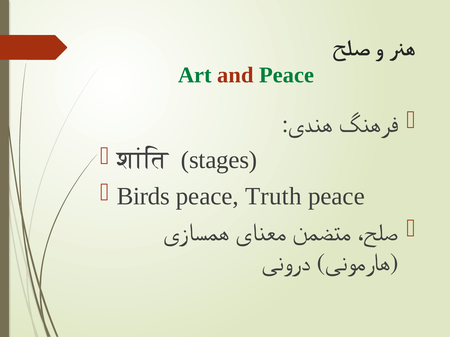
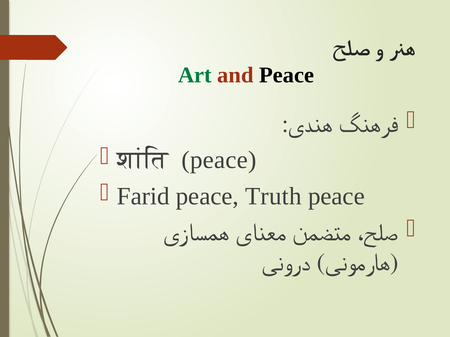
Peace colour: green -> black (287, 75)
stages: stages -> peace (219, 160)
Birds: Birds -> Farid (143, 196)
